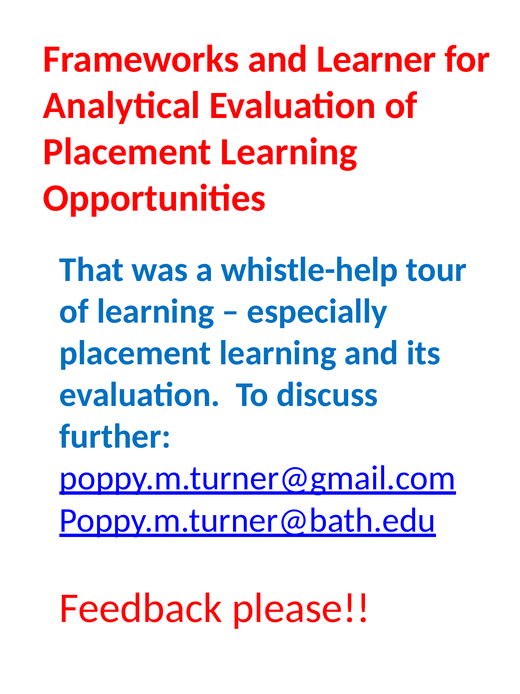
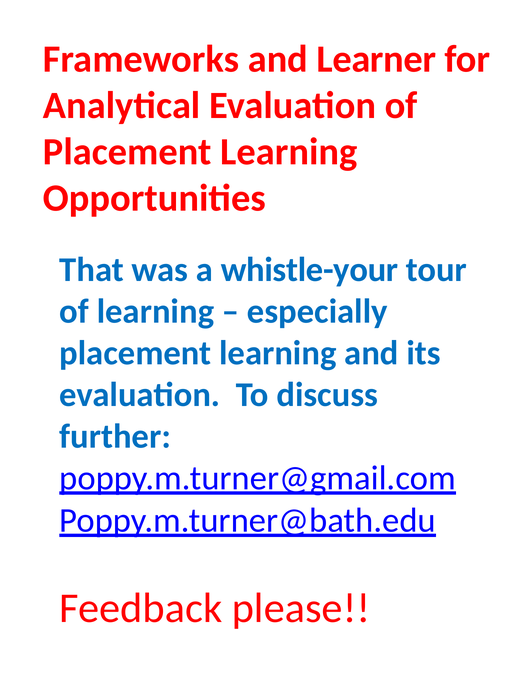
whistle-help: whistle-help -> whistle-your (309, 270)
